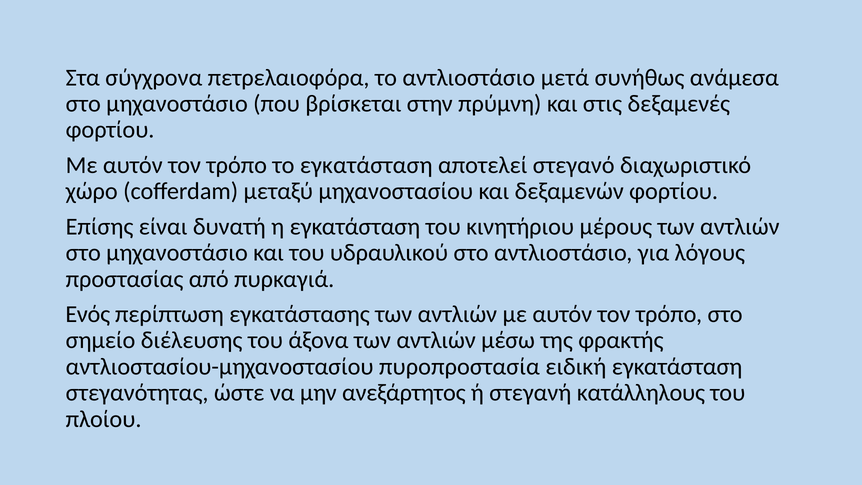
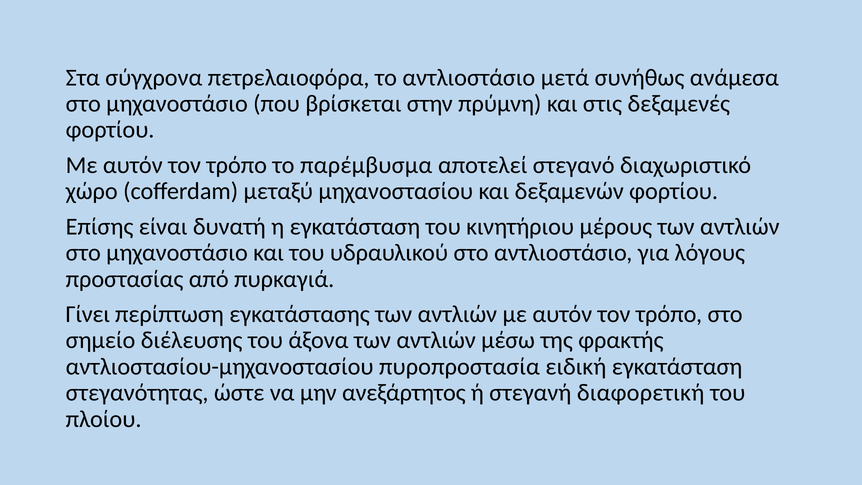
το εγκατάσταση: εγκατάσταση -> παρέμβυσμα (366, 165)
Ενός: Ενός -> Γίνει (88, 314)
κατάλληλους: κατάλληλους -> διαφορετική (641, 393)
